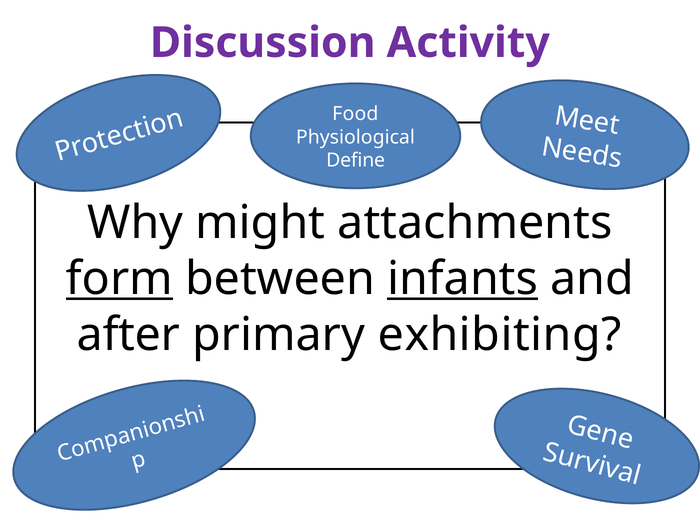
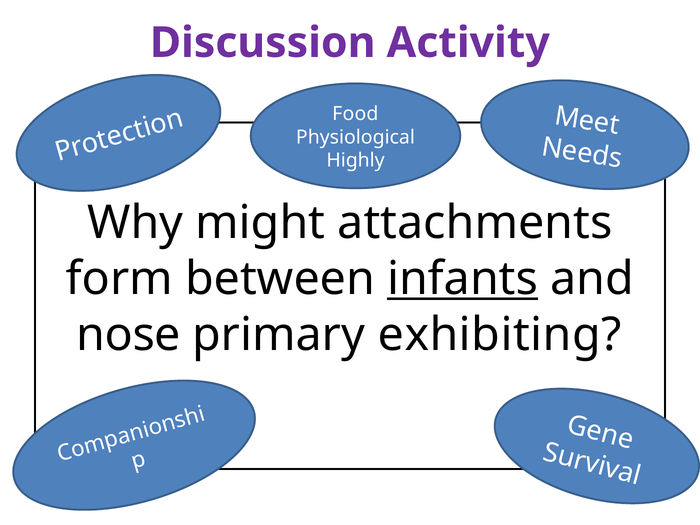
Define: Define -> Highly (356, 161)
form underline: present -> none (119, 279)
after: after -> nose (129, 335)
